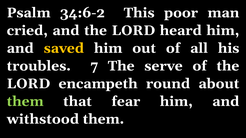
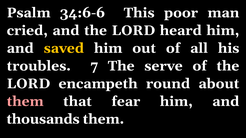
34:6-2: 34:6-2 -> 34:6-6 (82, 13)
them colour: light green -> pink (25, 102)
withstood: withstood -> thousands (43, 119)
